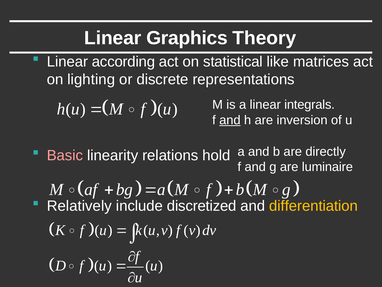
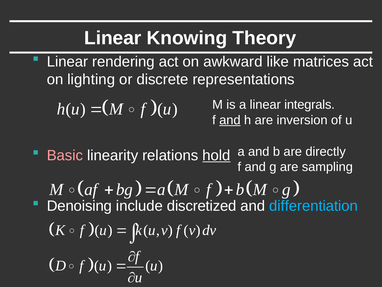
Graphics: Graphics -> Knowing (187, 38)
according: according -> rendering (123, 62)
statistical: statistical -> awkward (233, 62)
hold underline: none -> present (216, 155)
luminaire: luminaire -> sampling (327, 167)
Relatively: Relatively -> Denoising (79, 206)
differentiation colour: yellow -> light blue (314, 206)
